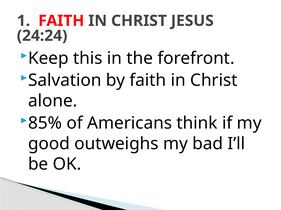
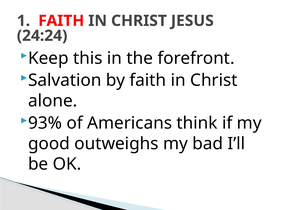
85%: 85% -> 93% (45, 123)
